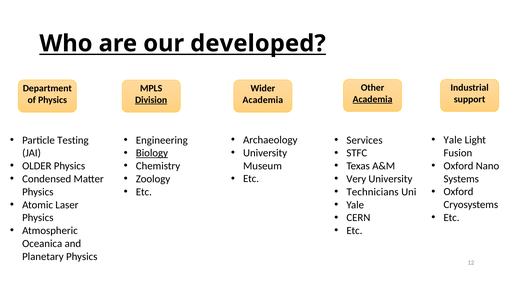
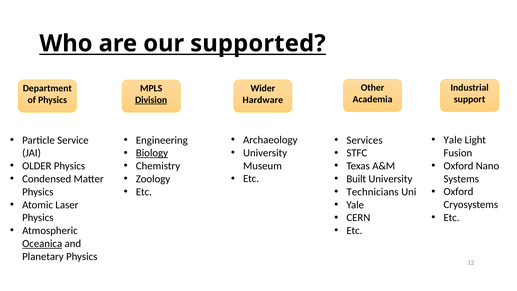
developed: developed -> supported (258, 43)
Academia underline: present -> none (373, 99)
Academia: Academia -> Hardware (263, 100)
Testing: Testing -> Service (73, 140)
Very: Very -> Built (356, 179)
Oceanica underline: none -> present (42, 243)
